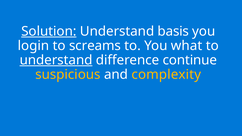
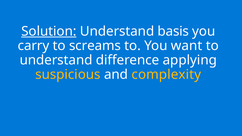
login: login -> carry (33, 46)
what: what -> want (187, 46)
understand underline: present -> none (56, 60)
continue: continue -> applying (190, 60)
